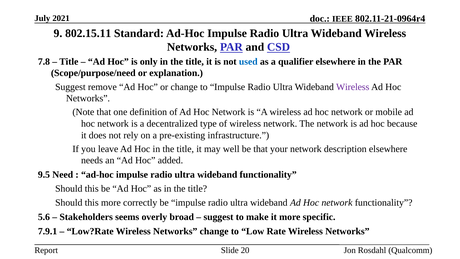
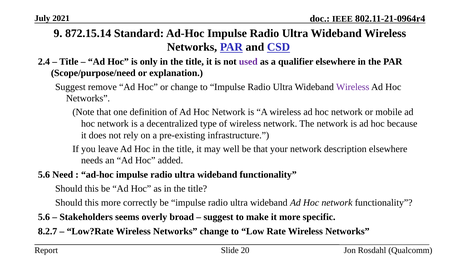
802.15.11: 802.15.11 -> 872.15.14 (88, 33)
7.8: 7.8 -> 2.4 (44, 61)
used colour: blue -> purple (248, 61)
9.5: 9.5 -> 5.6 (44, 175)
7.9.1: 7.9.1 -> 8.2.7 (48, 231)
